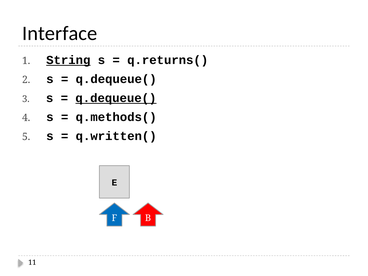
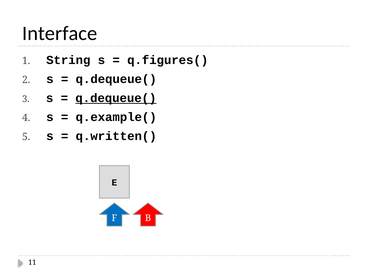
String underline: present -> none (68, 60)
q.returns(: q.returns( -> q.figures( (168, 60)
q.methods(: q.methods( -> q.example( (116, 117)
